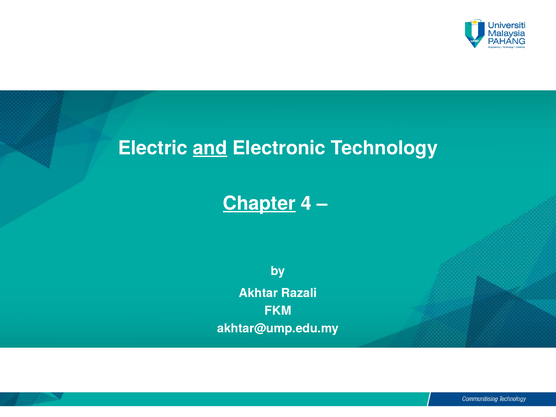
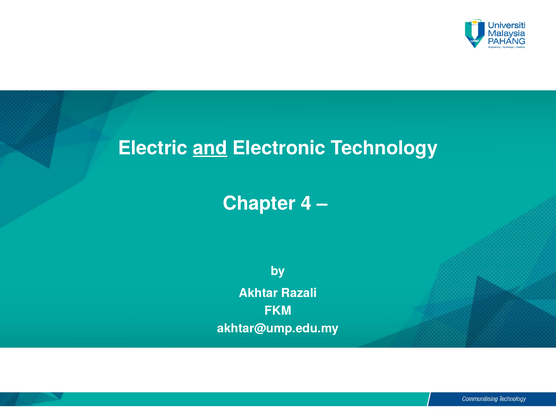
Chapter underline: present -> none (259, 203)
